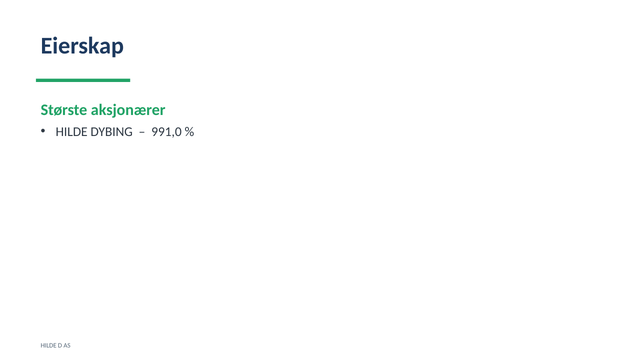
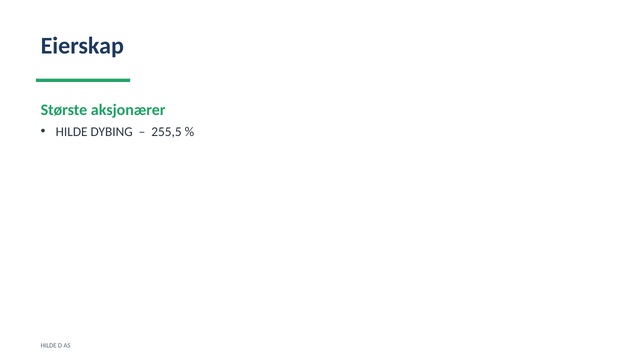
991,0: 991,0 -> 255,5 (167, 131)
